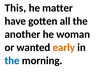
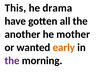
matter: matter -> drama (57, 8)
woman: woman -> mother (73, 34)
the colour: blue -> purple (12, 60)
